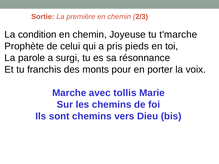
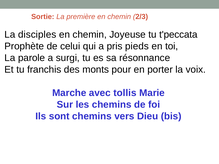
condition: condition -> disciples (37, 35)
t'marche: t'marche -> t'peccata (178, 35)
